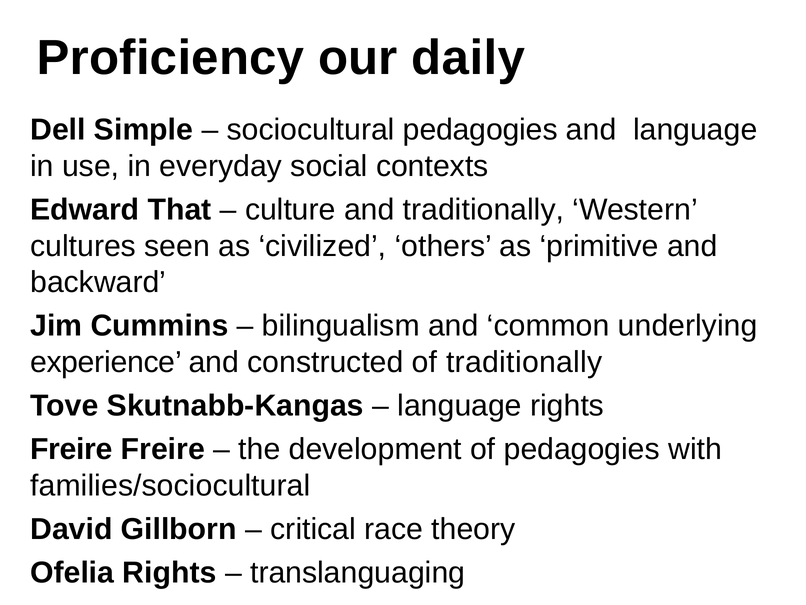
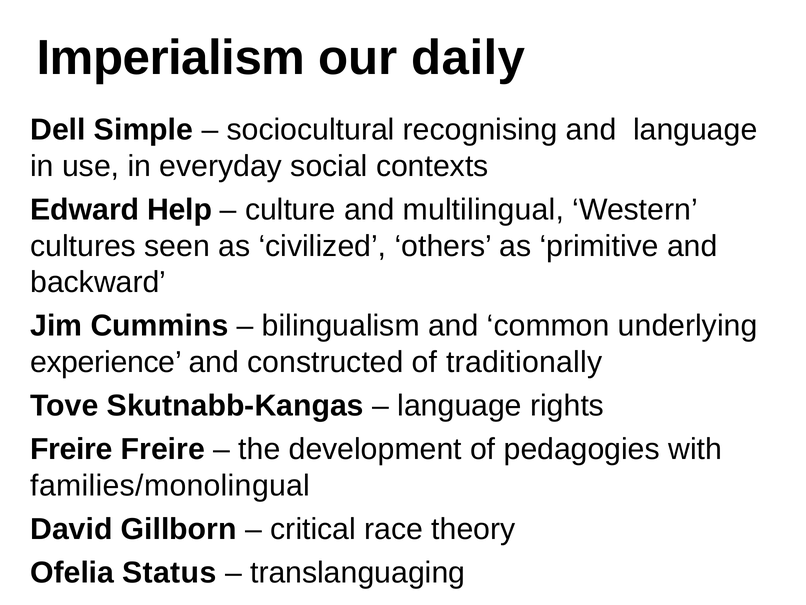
Proficiency: Proficiency -> Imperialism (171, 58)
sociocultural pedagogies: pedagogies -> recognising (480, 130)
That: That -> Help (180, 210)
and traditionally: traditionally -> multilingual (483, 210)
families/sociocultural: families/sociocultural -> families/monolingual (170, 485)
Ofelia Rights: Rights -> Status (169, 572)
